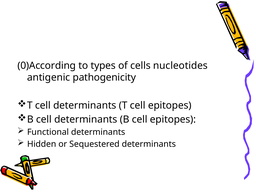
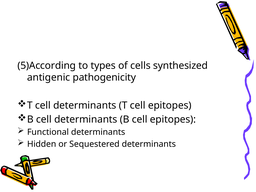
0)According: 0)According -> 5)According (47, 66)
nucleotides: nucleotides -> synthesized (181, 66)
